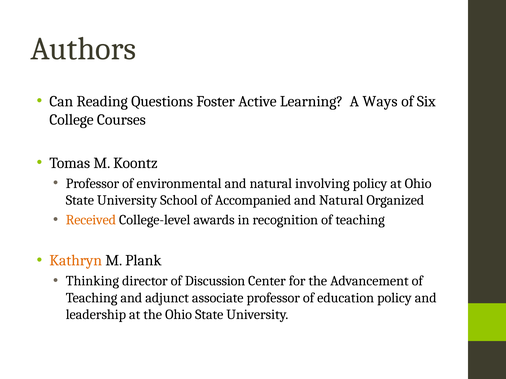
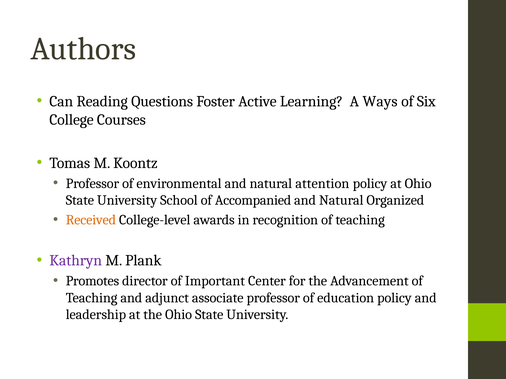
involving: involving -> attention (322, 184)
Kathryn colour: orange -> purple (76, 261)
Thinking: Thinking -> Promotes (92, 281)
Discussion: Discussion -> Important (215, 281)
